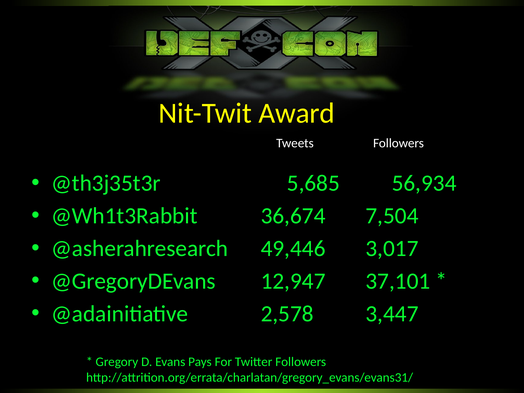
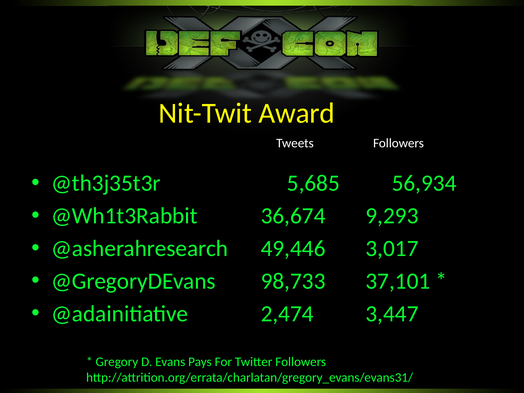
7,504: 7,504 -> 9,293 (392, 216)
12,947: 12,947 -> 98,733 (293, 281)
2,578: 2,578 -> 2,474 (287, 314)
